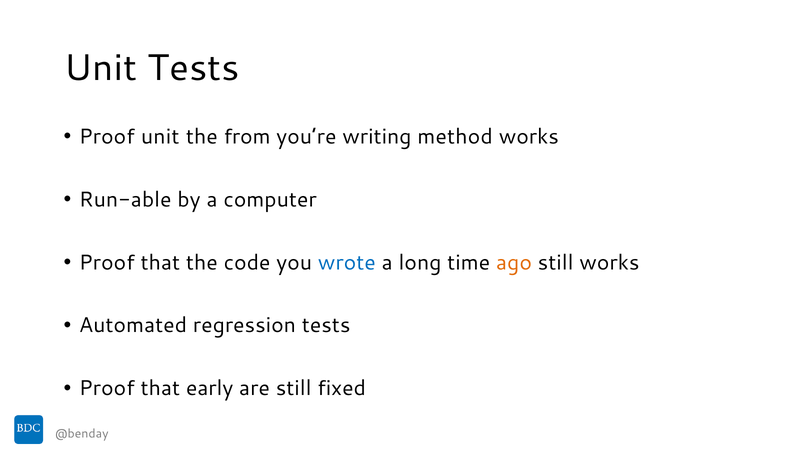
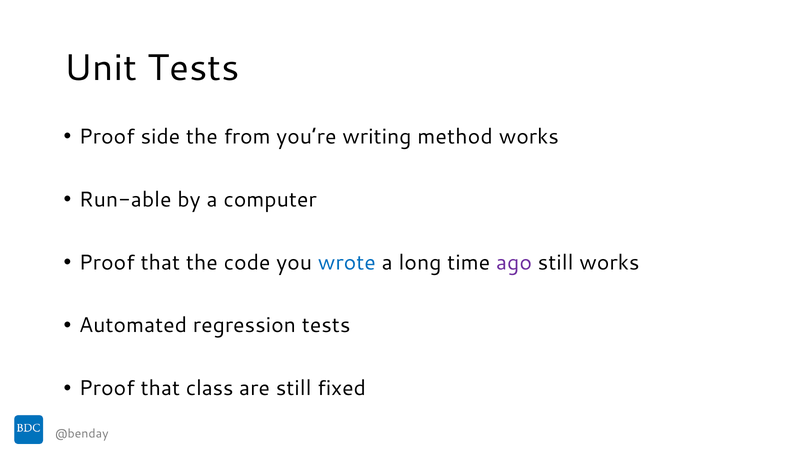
Proof unit: unit -> side (160, 137)
ago colour: orange -> purple (514, 263)
early: early -> class (210, 388)
